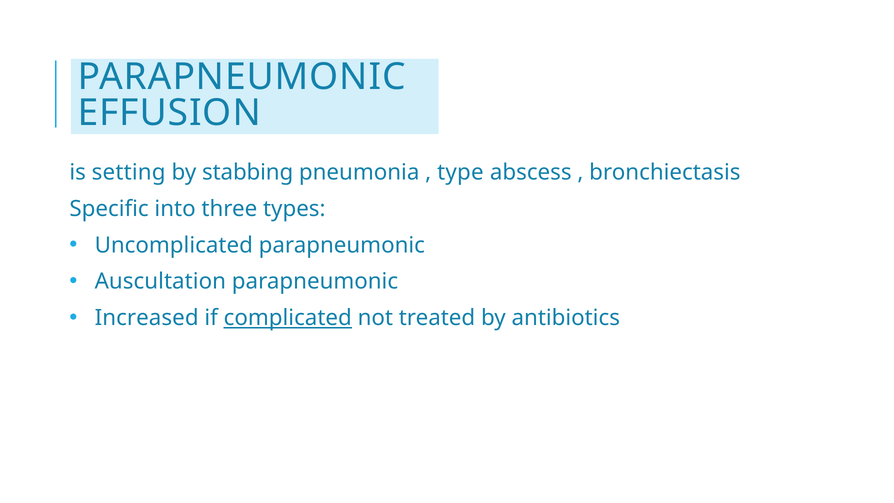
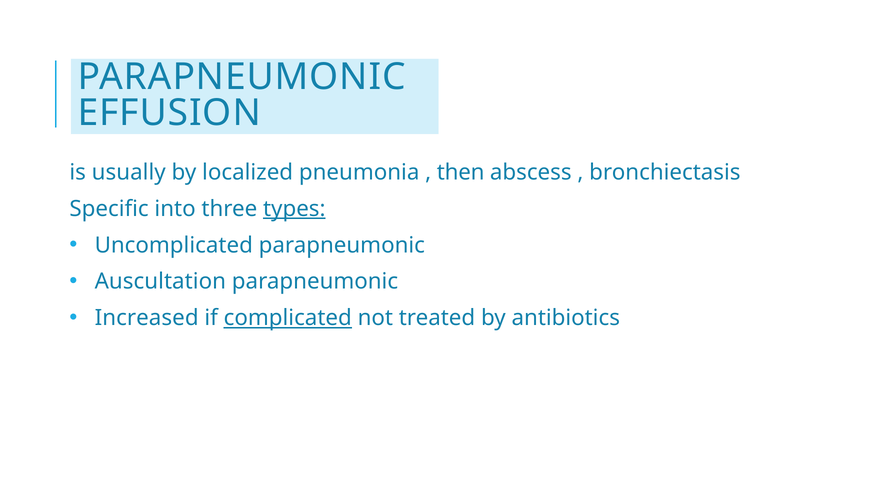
setting: setting -> usually (129, 172)
stabbing: stabbing -> localized (248, 172)
type: type -> then (461, 172)
types underline: none -> present (294, 209)
